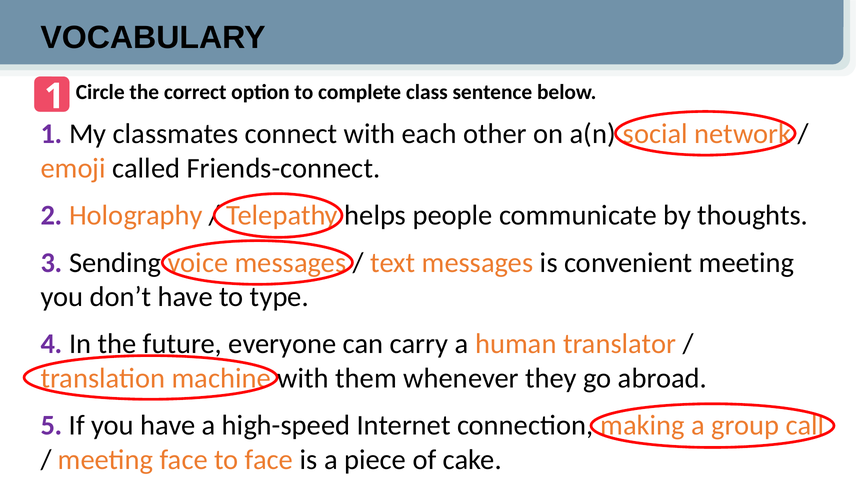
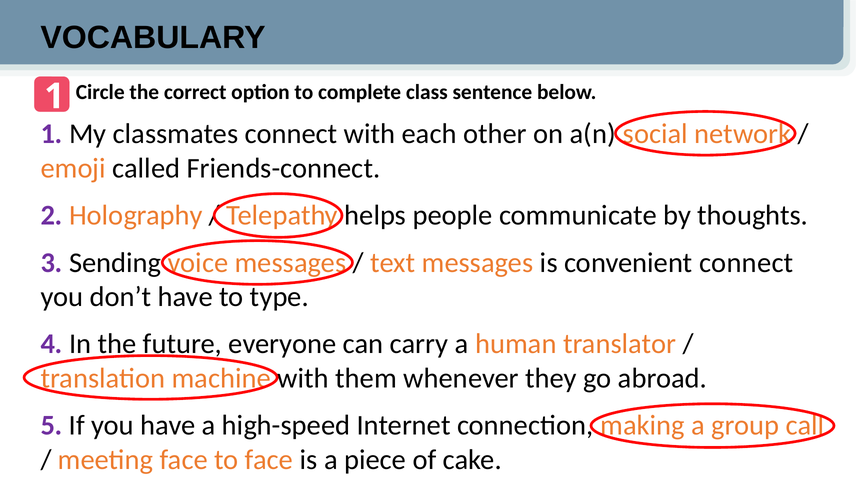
convenient meeting: meeting -> connect (746, 262)
